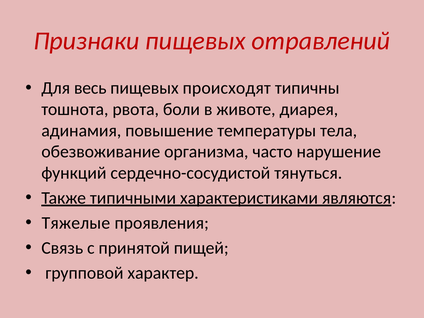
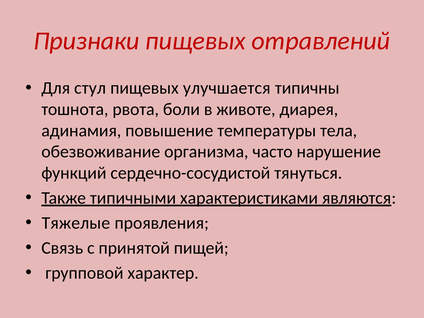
весь: весь -> стул (90, 88)
происходят: происходят -> улучшается (227, 88)
